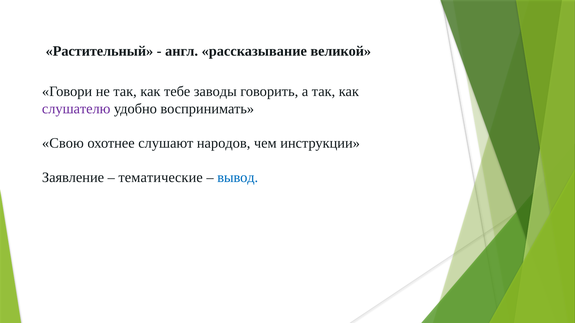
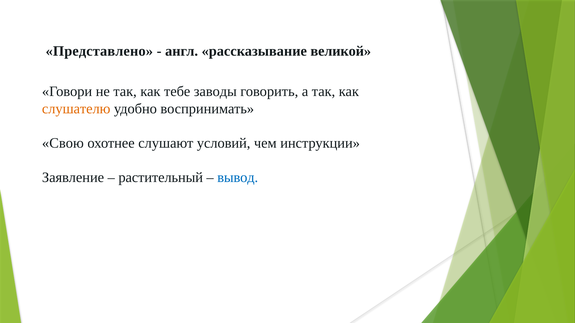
Растительный: Растительный -> Представлено (99, 51)
слушателю colour: purple -> orange (76, 109)
народов: народов -> условий (224, 143)
тематические: тематические -> растительный (161, 178)
